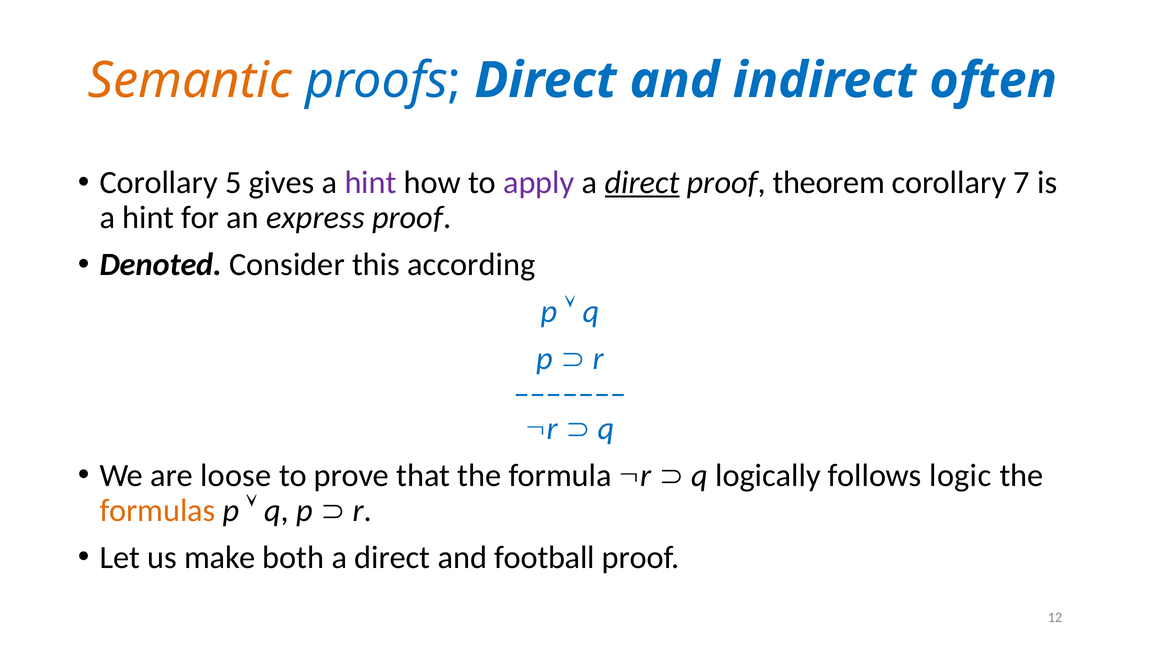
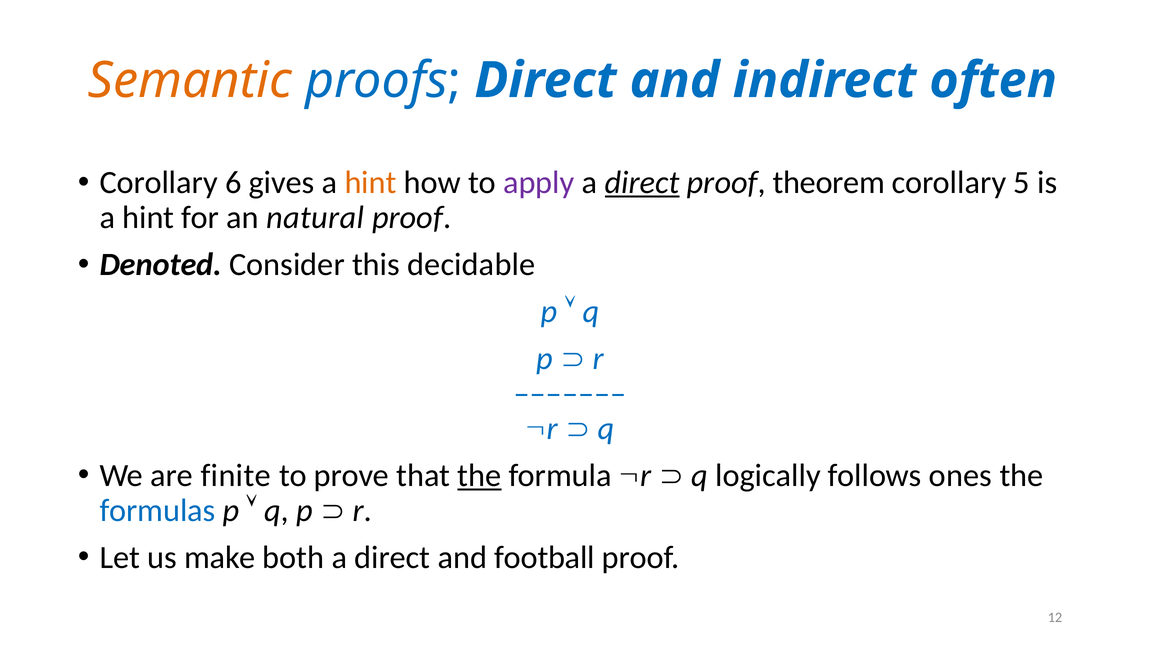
5: 5 -> 6 (233, 183)
hint colour: purple -> orange (371, 183)
7: 7 -> 5 (1022, 183)
express: express -> natural (315, 218)
according: according -> decidable (471, 265)
loose: loose -> finite (236, 475)
the underline: none -> present (479, 475)
logic: logic -> ones (960, 475)
formulas colour: orange -> blue (157, 510)
